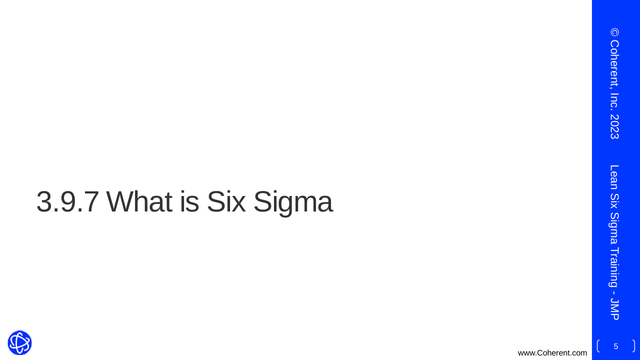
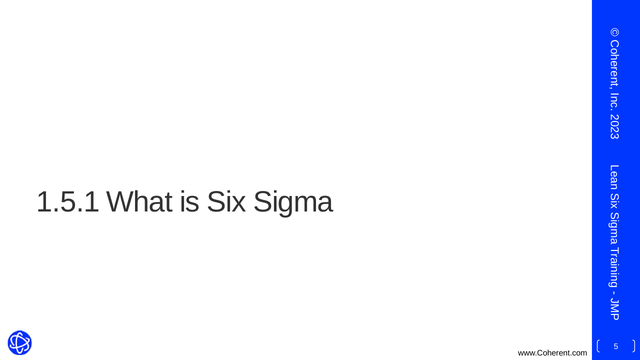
3.9.7: 3.9.7 -> 1.5.1 (68, 202)
